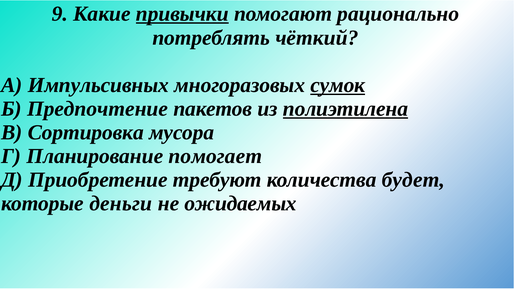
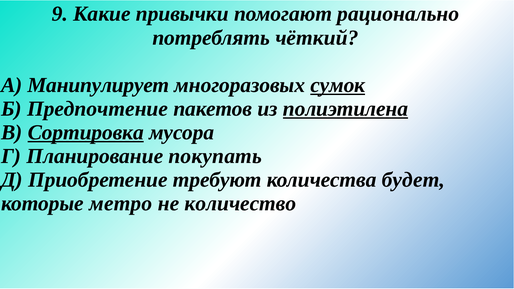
привычки underline: present -> none (182, 14)
Импульсивных: Импульсивных -> Манипулирует (98, 85)
Сортировка underline: none -> present (86, 132)
помогает: помогает -> покупать (215, 156)
деньги: деньги -> метро (121, 204)
ожидаемых: ожидаемых -> количество (240, 204)
